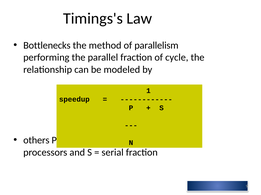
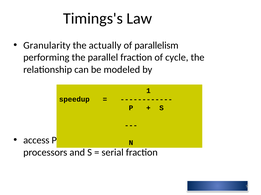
Bottlenecks: Bottlenecks -> Granularity (47, 45)
method: method -> actually (105, 45)
others: others -> access (36, 141)
